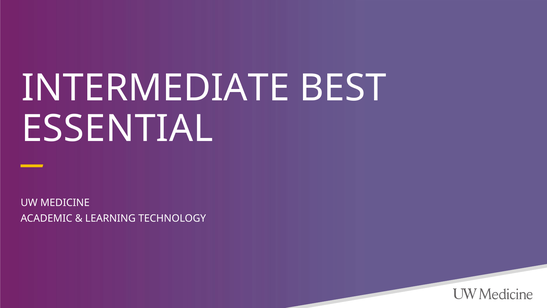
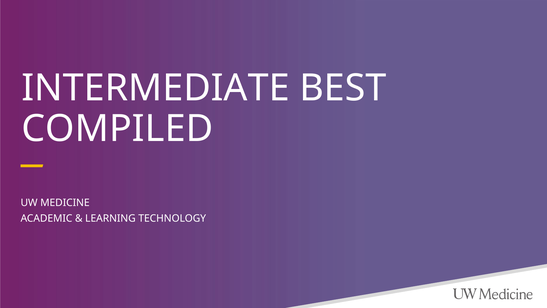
ESSENTIAL: ESSENTIAL -> COMPILED (117, 129)
